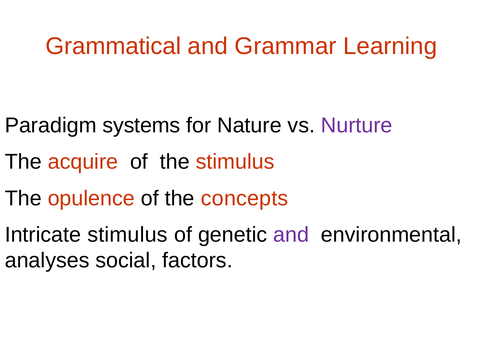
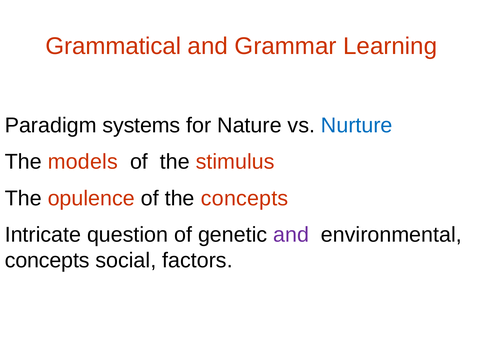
Nurture colour: purple -> blue (357, 125)
acquire: acquire -> models (83, 162)
Intricate stimulus: stimulus -> question (128, 235)
analyses: analyses -> concepts (47, 261)
